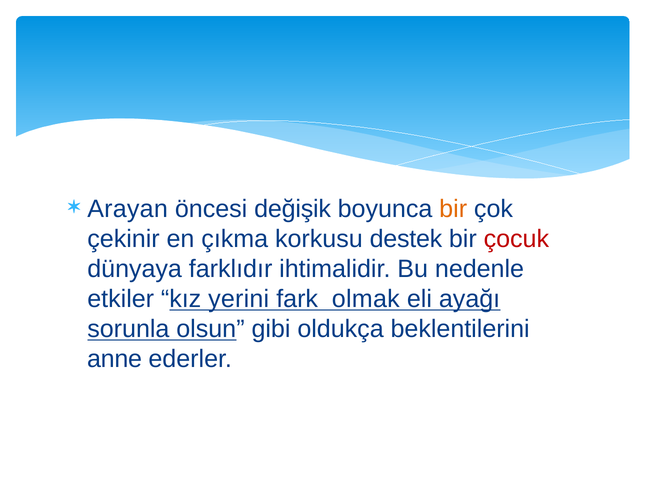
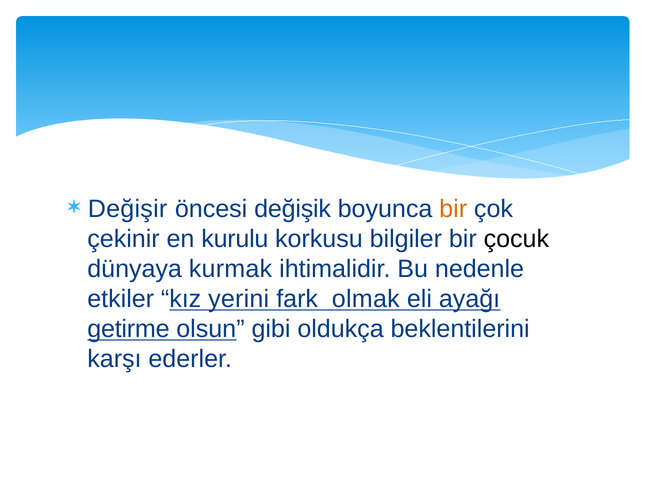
Arayan: Arayan -> Değişir (128, 209)
çıkma: çıkma -> kurulu (235, 239)
destek: destek -> bilgiler (406, 239)
çocuk colour: red -> black (516, 239)
farklıdır: farklıdır -> kurmak (230, 269)
sorunla: sorunla -> getirme (128, 329)
anne: anne -> karşı (114, 359)
